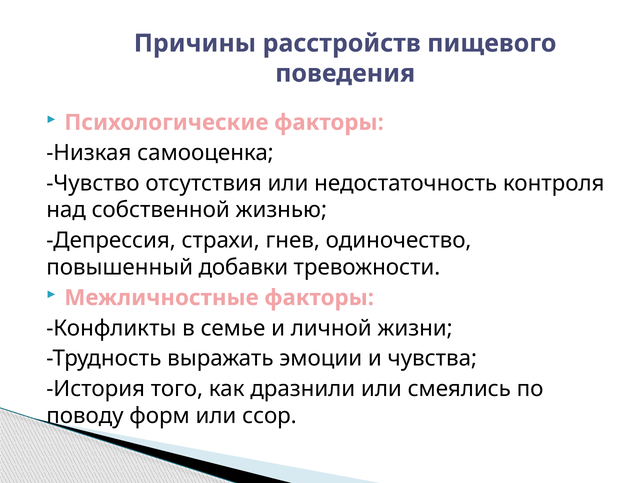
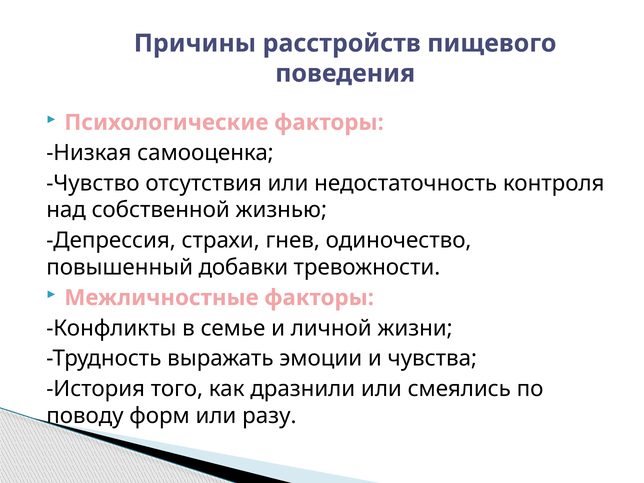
ссор: ссор -> разу (269, 416)
